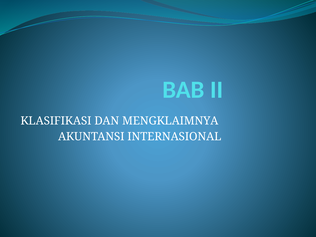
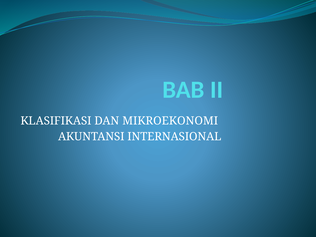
MENGKLAIMNYA: MENGKLAIMNYA -> MIKROEKONOMI (170, 121)
